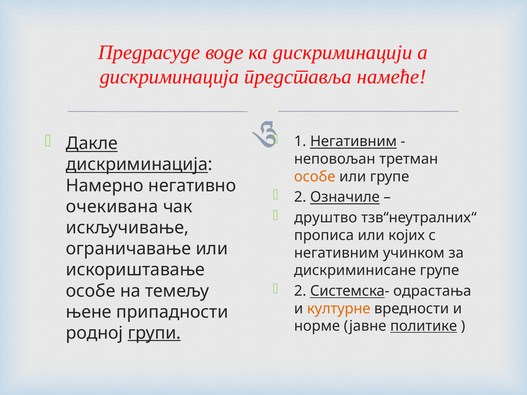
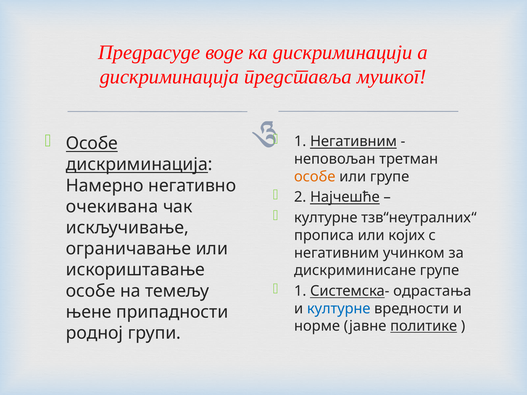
намеће: намеће -> мушког (392, 77)
Дакле: Дакле -> Особе (92, 144)
Означиле: Означиле -> Најчешће (345, 197)
друштво: друштво -> културне (326, 218)
2: 2 -> 1 (300, 291)
културне colour: orange -> blue (339, 309)
групи underline: present -> none (154, 333)
